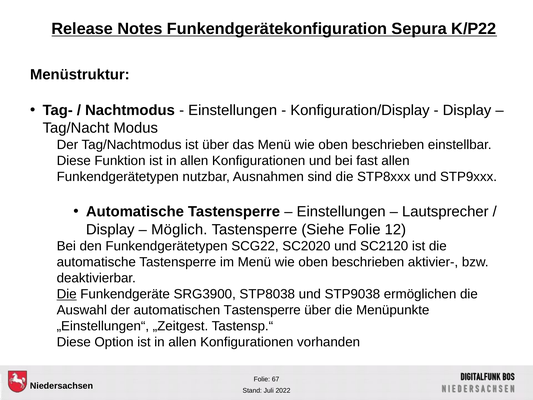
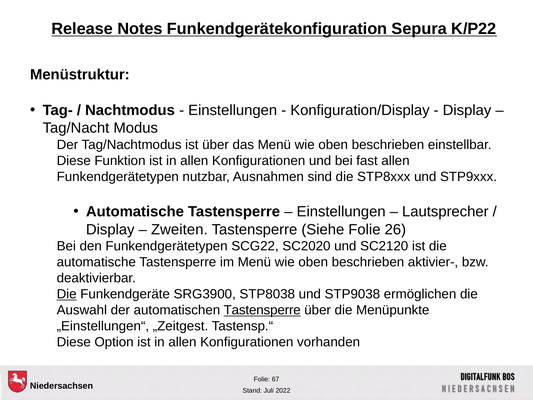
Möglich: Möglich -> Zweiten (179, 229)
12: 12 -> 26 (395, 229)
Tastensperre underline: none -> present (262, 310)
